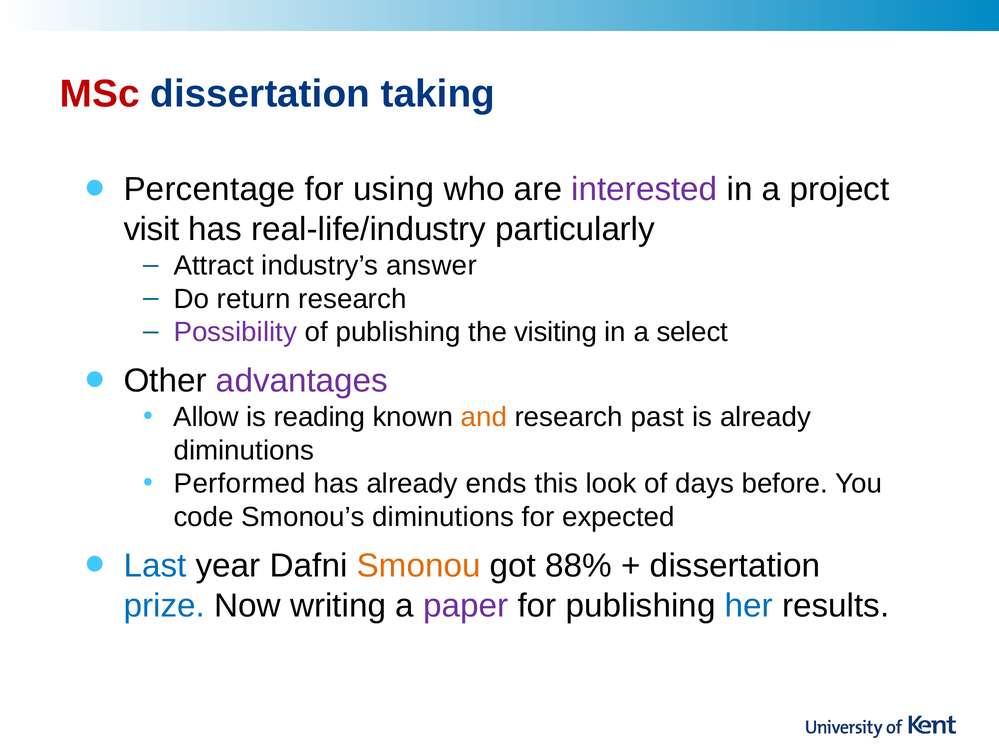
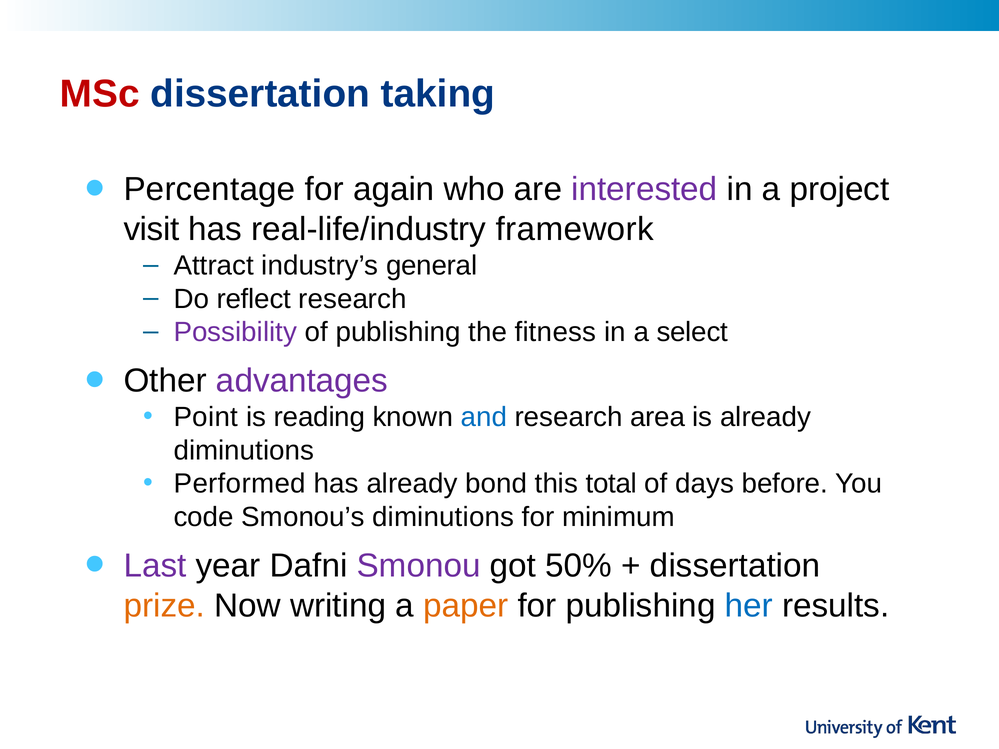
using: using -> again (394, 189)
particularly: particularly -> framework (575, 229)
answer: answer -> general (432, 266)
return: return -> reflect (254, 299)
visiting: visiting -> fitness (555, 332)
Allow: Allow -> Point (206, 417)
and colour: orange -> blue (484, 417)
past: past -> area (658, 417)
ends: ends -> bond (496, 484)
look: look -> total (611, 484)
expected: expected -> minimum (618, 517)
Last colour: blue -> purple (155, 566)
Smonou colour: orange -> purple (419, 566)
88%: 88% -> 50% (579, 566)
prize colour: blue -> orange (164, 606)
paper colour: purple -> orange (466, 606)
